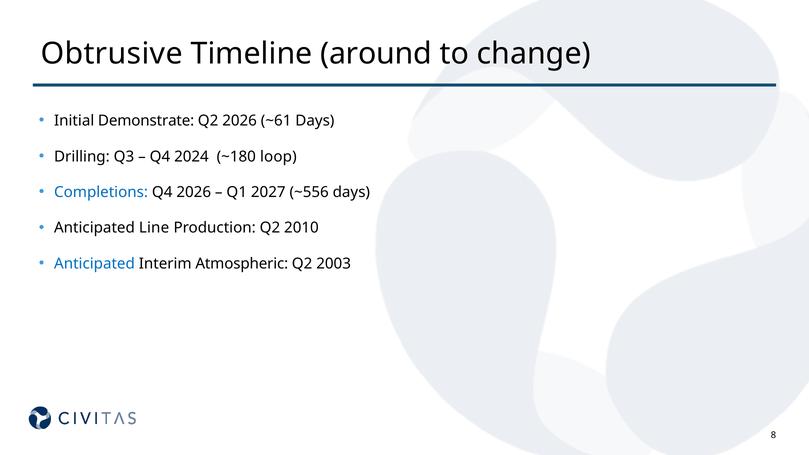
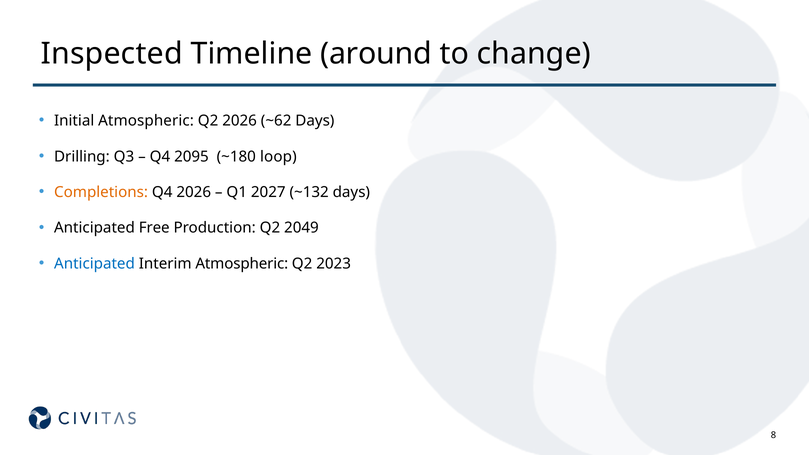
Obtrusive: Obtrusive -> Inspected (112, 54)
Initial Demonstrate: Demonstrate -> Atmospheric (146, 121)
~61: ~61 -> ~62 (276, 121)
2024: 2024 -> 2095 (191, 157)
Completions colour: blue -> orange (101, 192)
~556: ~556 -> ~132 (309, 192)
Line: Line -> Free (154, 228)
2010: 2010 -> 2049 (301, 228)
2003: 2003 -> 2023 (334, 264)
